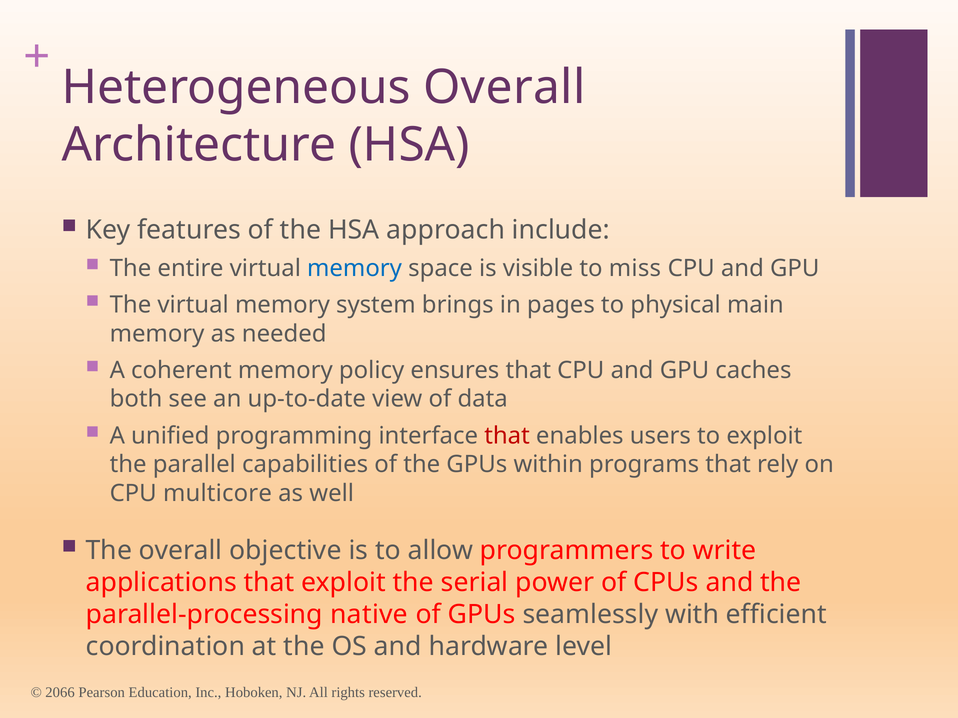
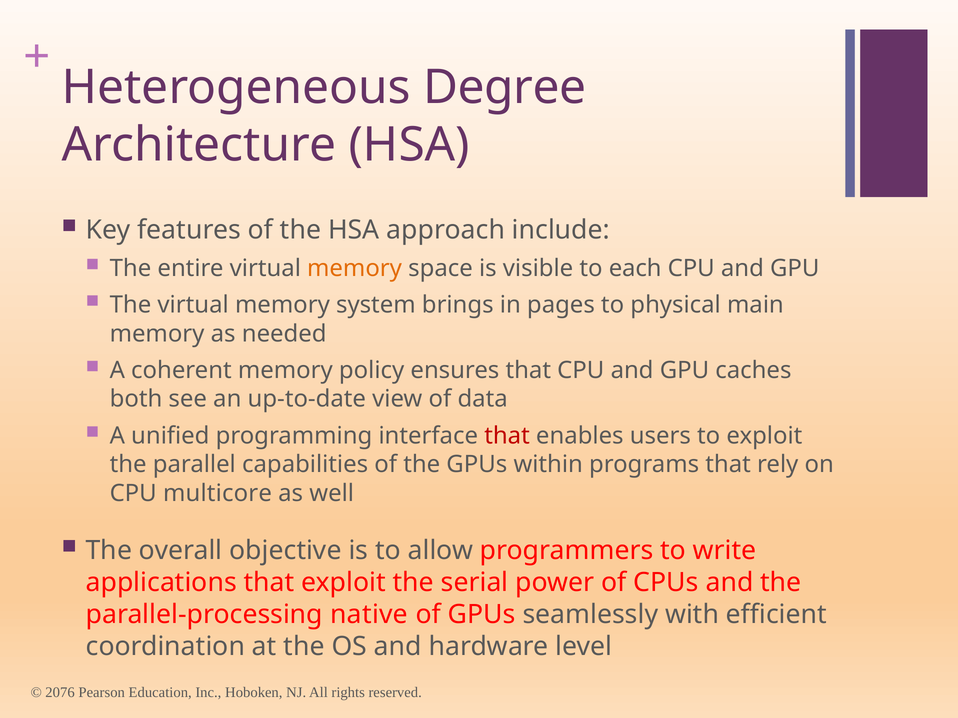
Heterogeneous Overall: Overall -> Degree (505, 88)
memory colour: blue -> orange (355, 268)
miss: miss -> each (635, 268)
2066: 2066 -> 2076 (60, 693)
